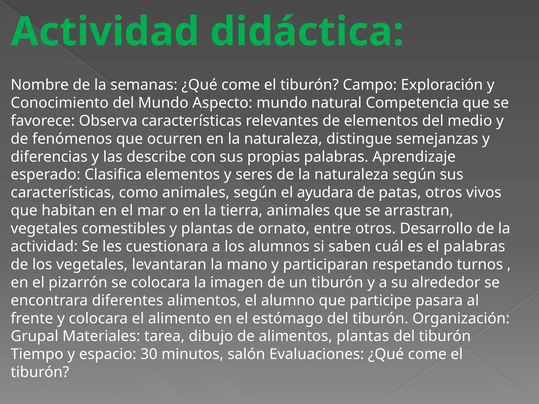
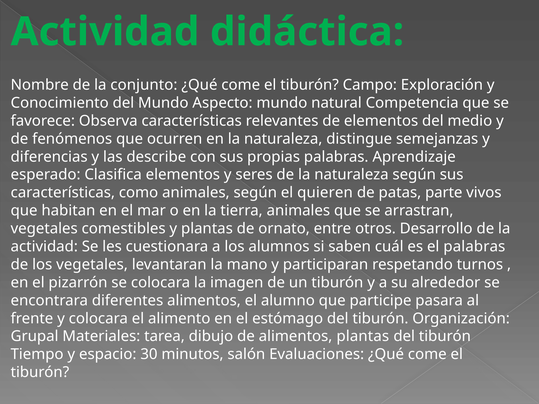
semanas: semanas -> conjunto (144, 85)
ayudara: ayudara -> quieren (325, 193)
patas otros: otros -> parte (444, 193)
